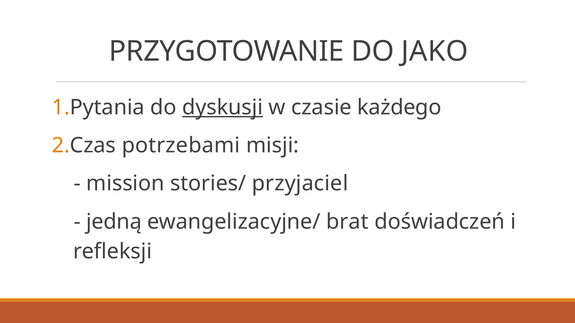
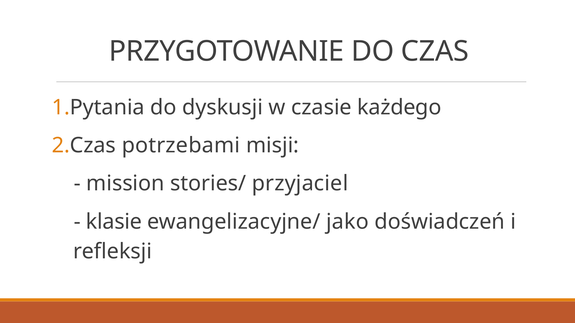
JAKO: JAKO -> CZAS (435, 51)
dyskusji underline: present -> none (223, 108)
jedną: jedną -> klasie (114, 222)
brat: brat -> jako (347, 222)
